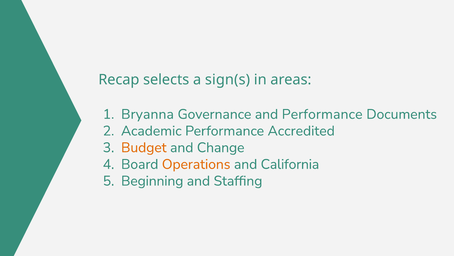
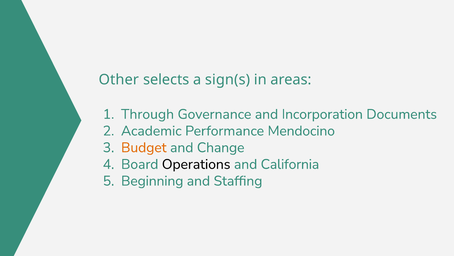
Recap: Recap -> Other (119, 80)
Bryanna: Bryanna -> Through (148, 114)
and Performance: Performance -> Incorporation (322, 114)
Accredited: Accredited -> Mendocino (301, 131)
Operations colour: orange -> black (196, 164)
